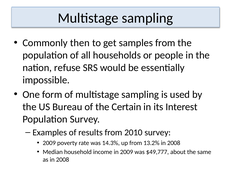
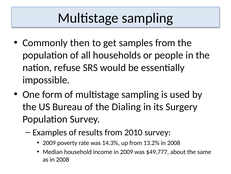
Certain: Certain -> Dialing (126, 106)
Interest: Interest -> Surgery (182, 106)
